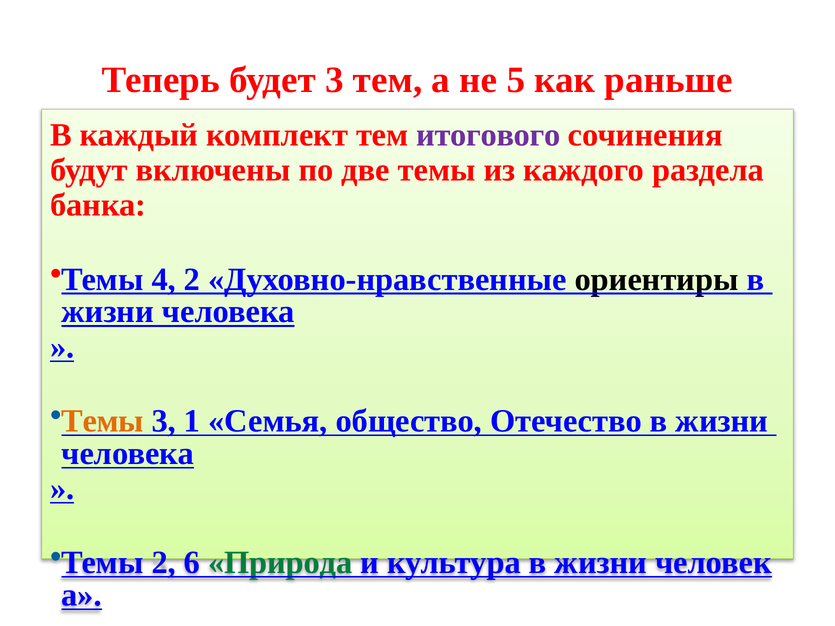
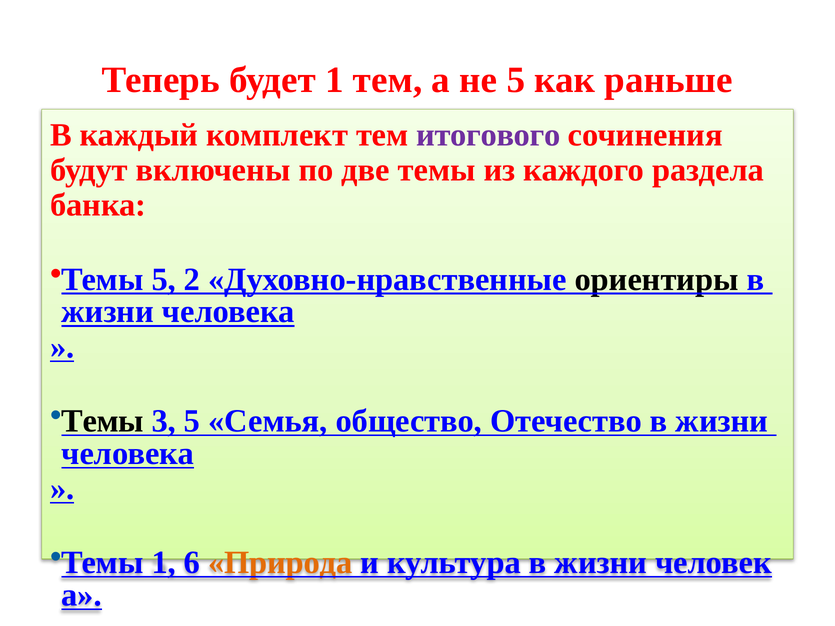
будет 3: 3 -> 1 (334, 80)
Темы 4: 4 -> 5 (164, 279)
Темы colour: orange -> black (103, 421)
3 1: 1 -> 5 (192, 421)
Темы 2: 2 -> 1 (164, 563)
Природа colour: green -> orange (280, 563)
